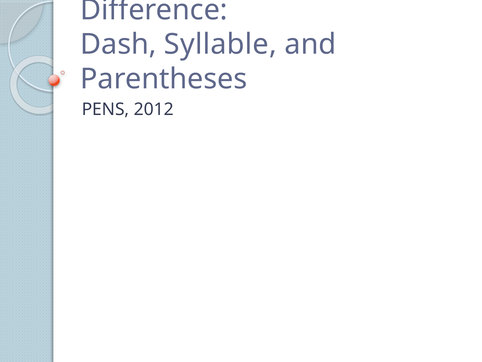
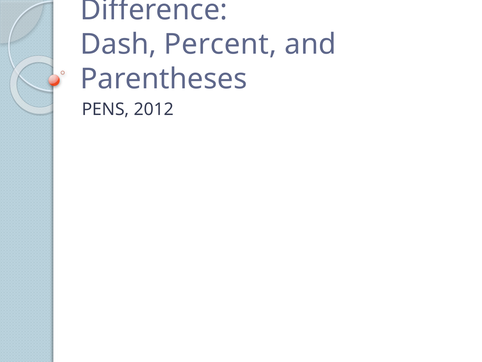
Syllable: Syllable -> Percent (220, 44)
